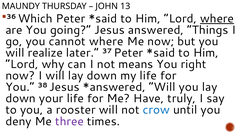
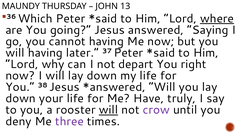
Things: Things -> Saying (208, 30)
cannot where: where -> having (106, 42)
will realize: realize -> having (45, 53)
means: means -> depart (136, 64)
will underline: none -> present (108, 110)
crow colour: blue -> purple (156, 110)
